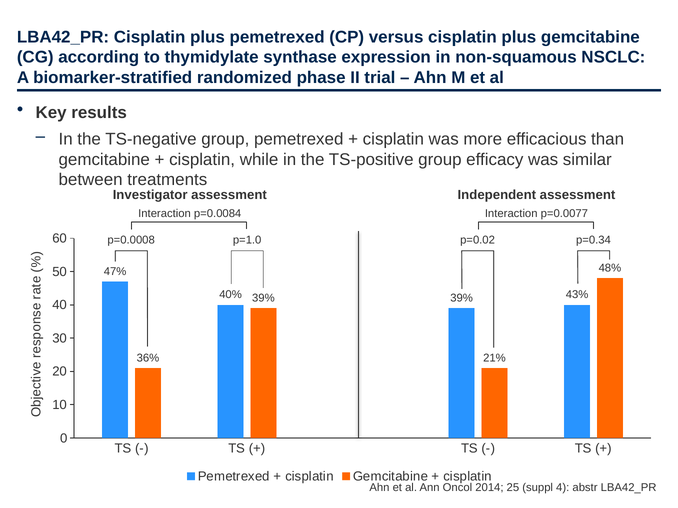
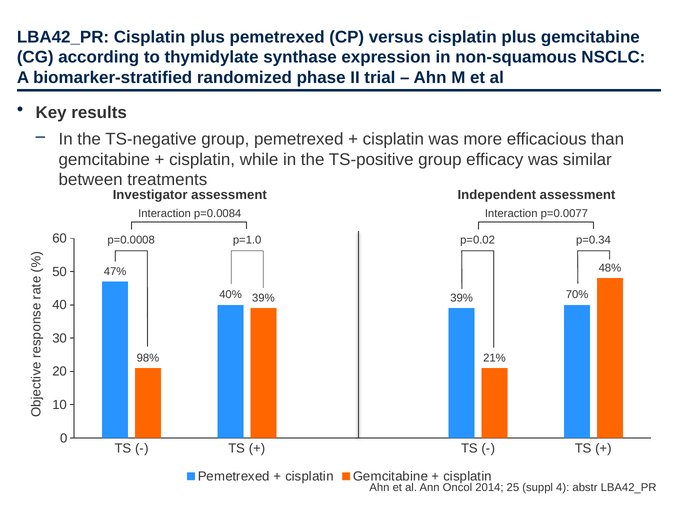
43%: 43% -> 70% (577, 295)
36%: 36% -> 98% (148, 358)
